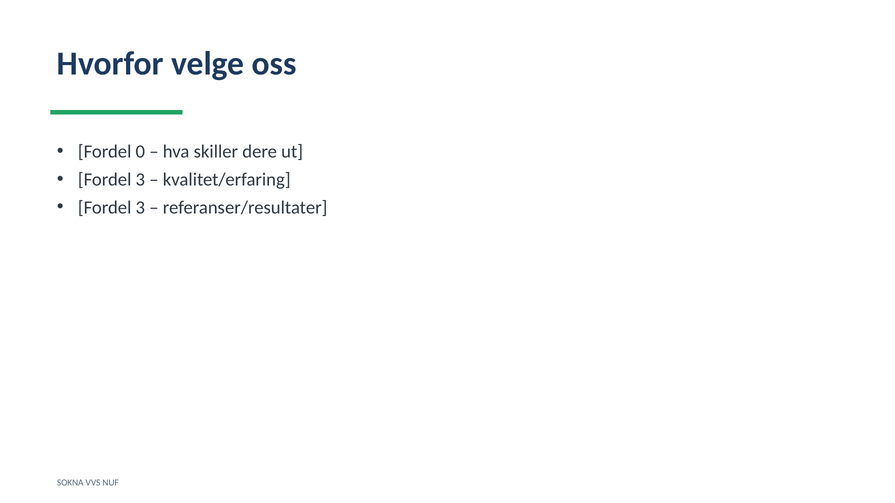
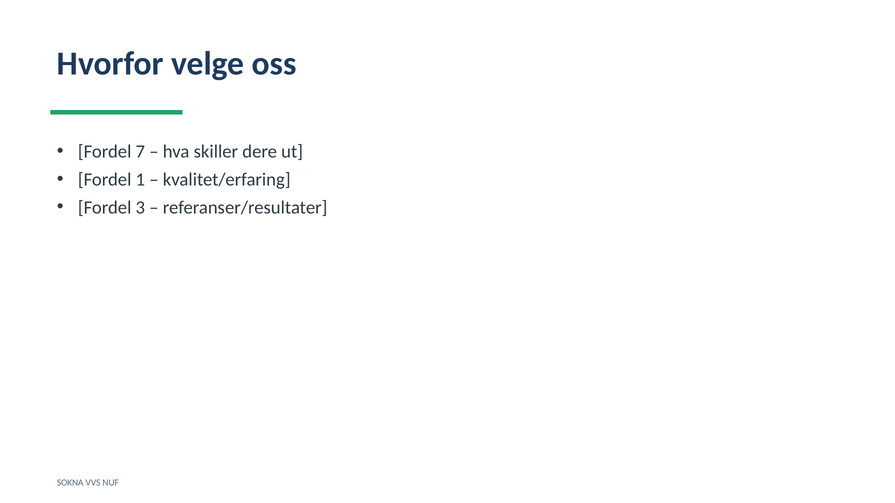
0: 0 -> 7 (140, 152)
3: 3 -> 1 (140, 180)
